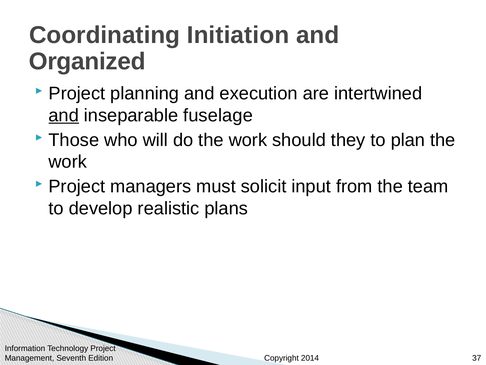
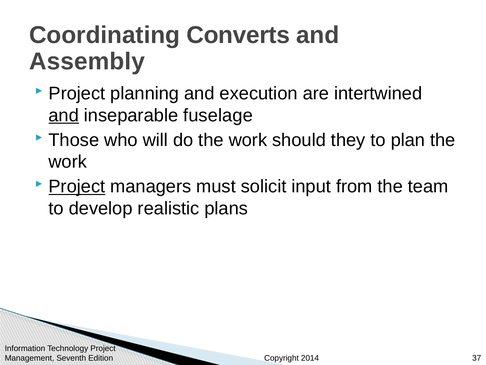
Initiation: Initiation -> Converts (238, 35)
Organized: Organized -> Assembly (87, 61)
Project underline: none -> present (77, 186)
